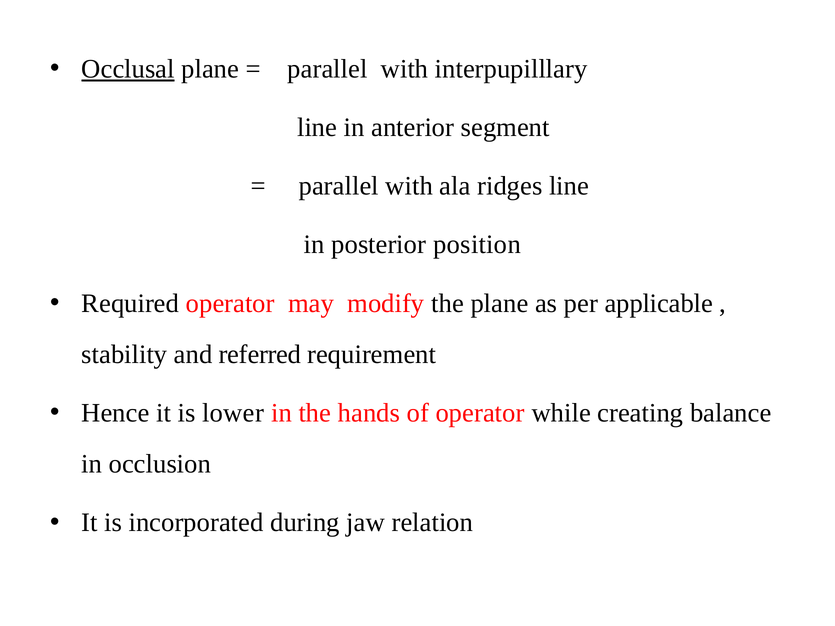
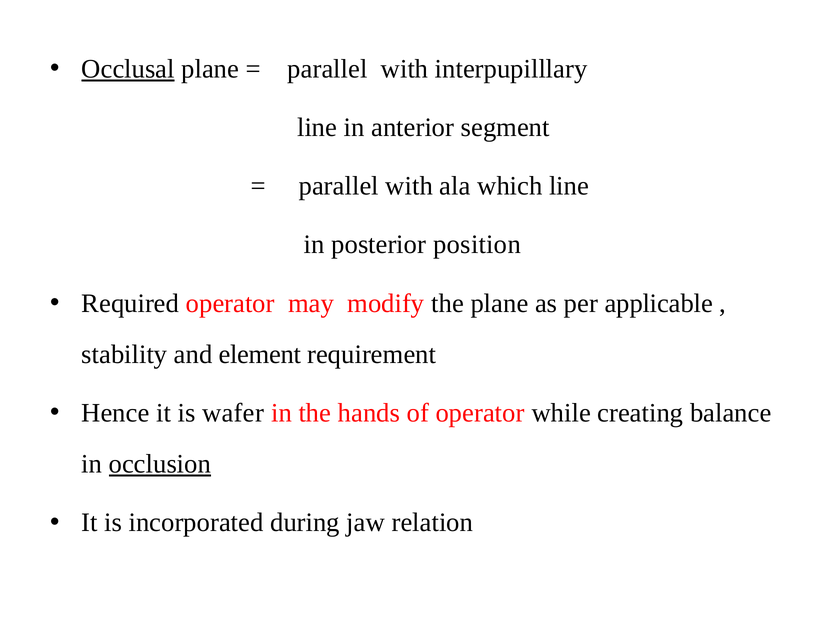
ridges: ridges -> which (510, 186)
referred: referred -> element (260, 355)
lower: lower -> wafer (233, 413)
occlusion underline: none -> present (160, 464)
